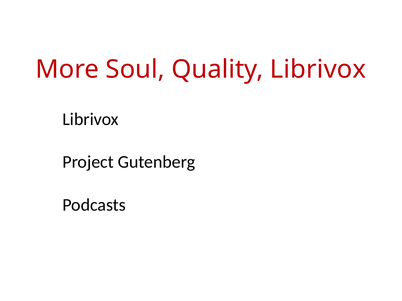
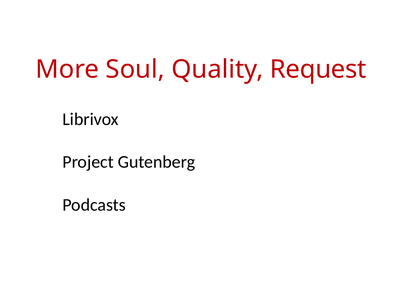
Quality Librivox: Librivox -> Request (318, 70)
